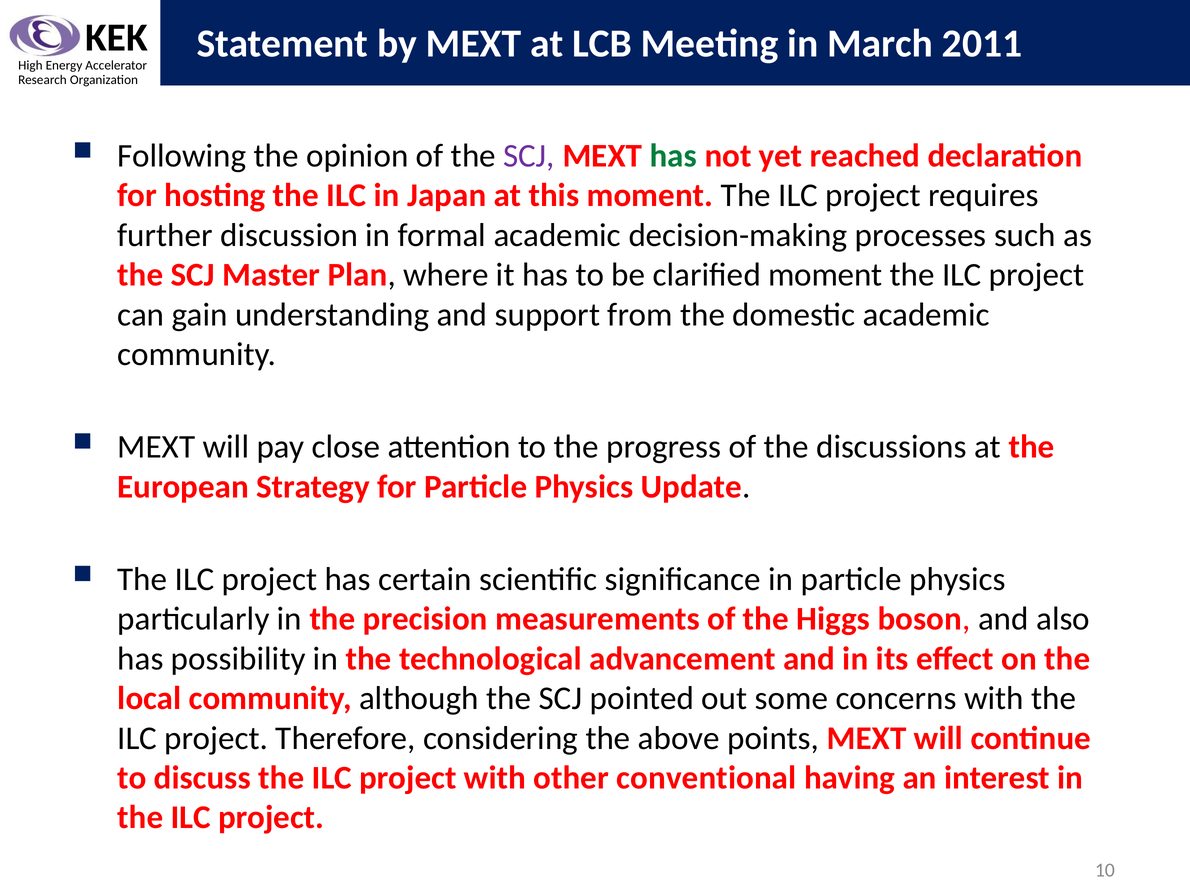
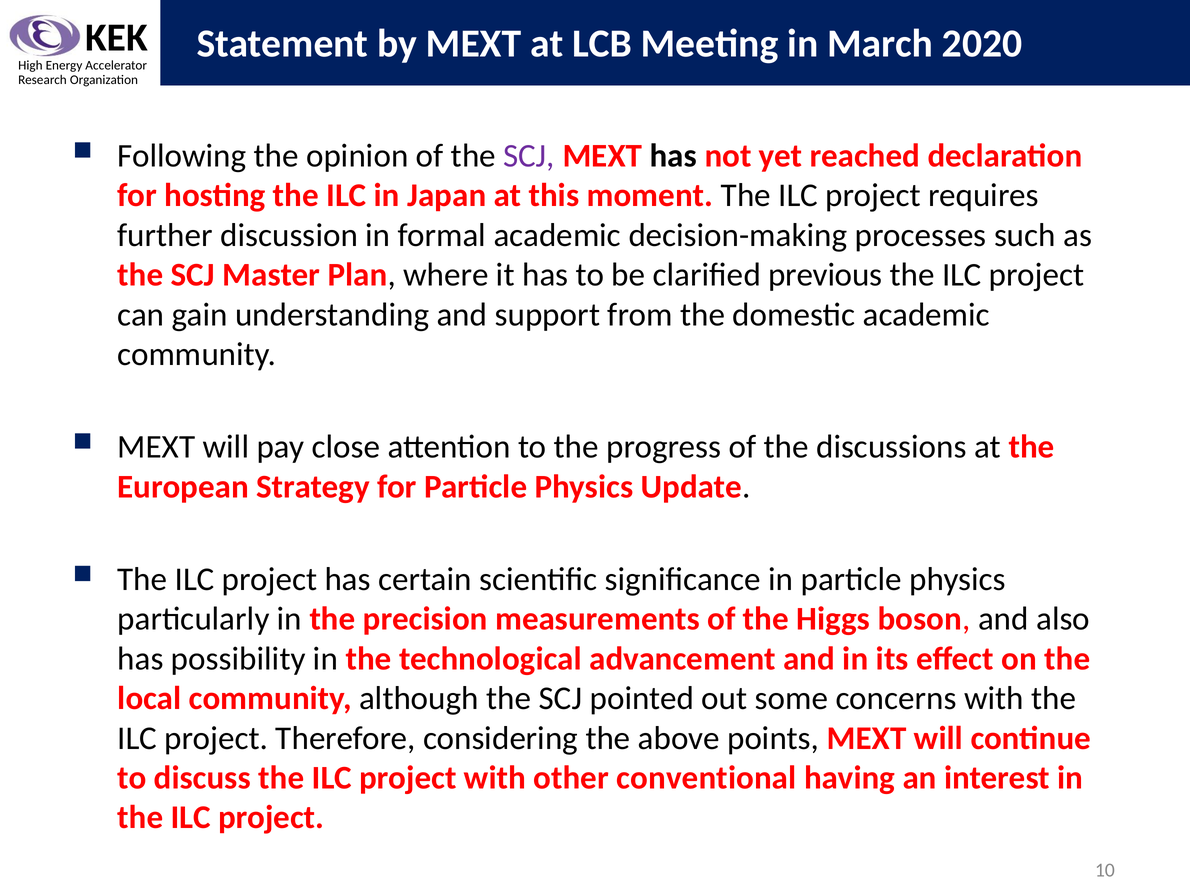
2011: 2011 -> 2020 (982, 43)
has colour: green -> black (673, 156)
clarified moment: moment -> previous (825, 275)
